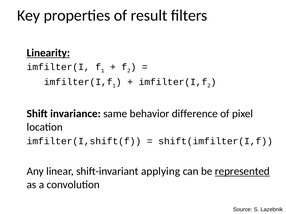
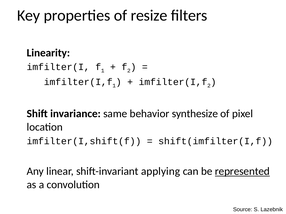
result: result -> resize (149, 15)
Linearity underline: present -> none (48, 53)
difference: difference -> synthesize (195, 114)
